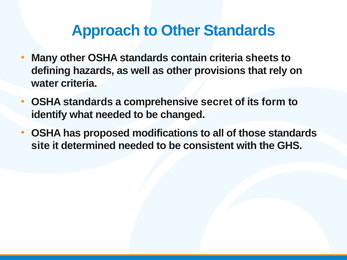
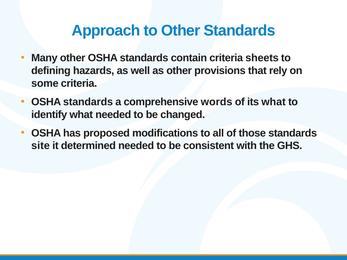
water: water -> some (45, 83)
secret: secret -> words (217, 102)
its form: form -> what (274, 102)
